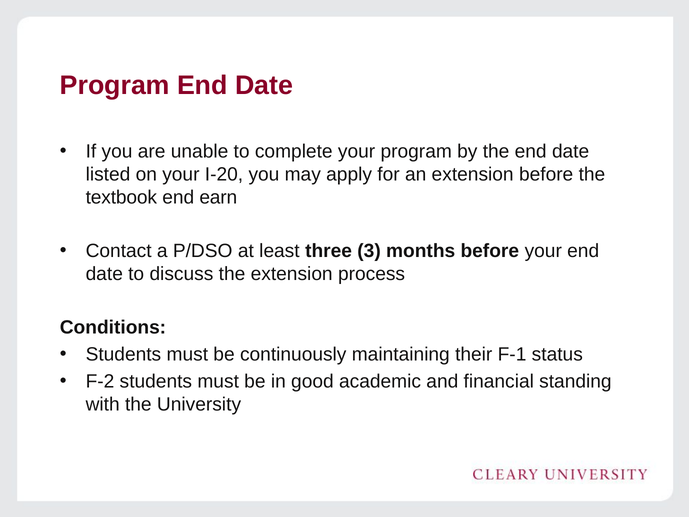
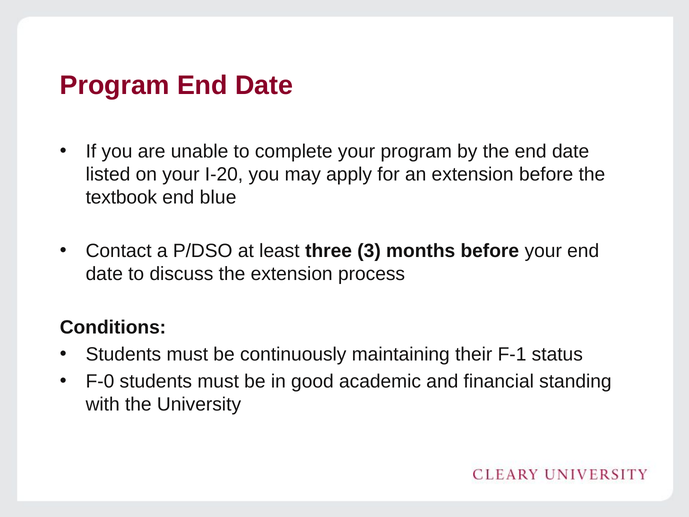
earn: earn -> blue (218, 197)
F-2: F-2 -> F-0 (100, 381)
